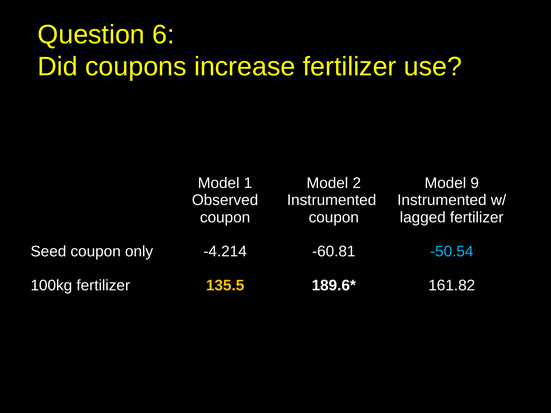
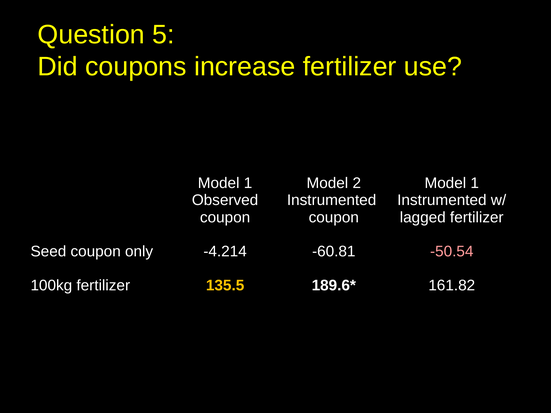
6: 6 -> 5 (163, 35)
9: 9 -> 1 (475, 183)
-50.54 colour: light blue -> pink (452, 252)
